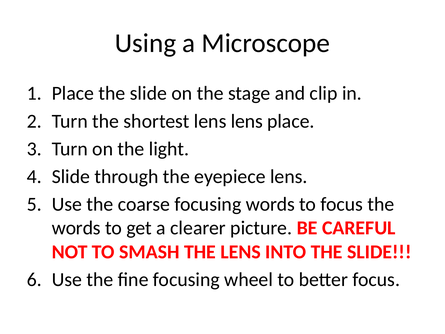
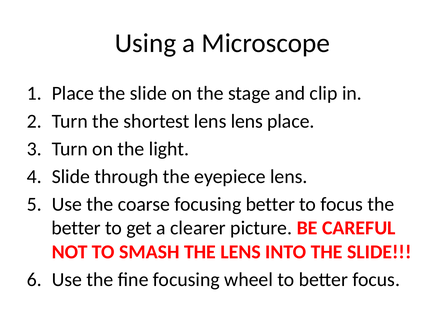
focusing words: words -> better (270, 204)
words: words -> better (76, 228)
